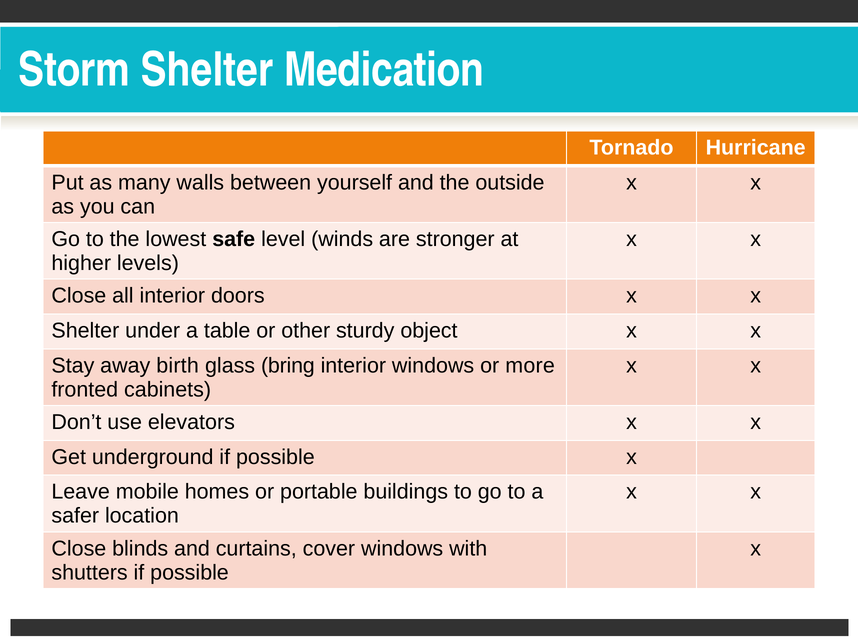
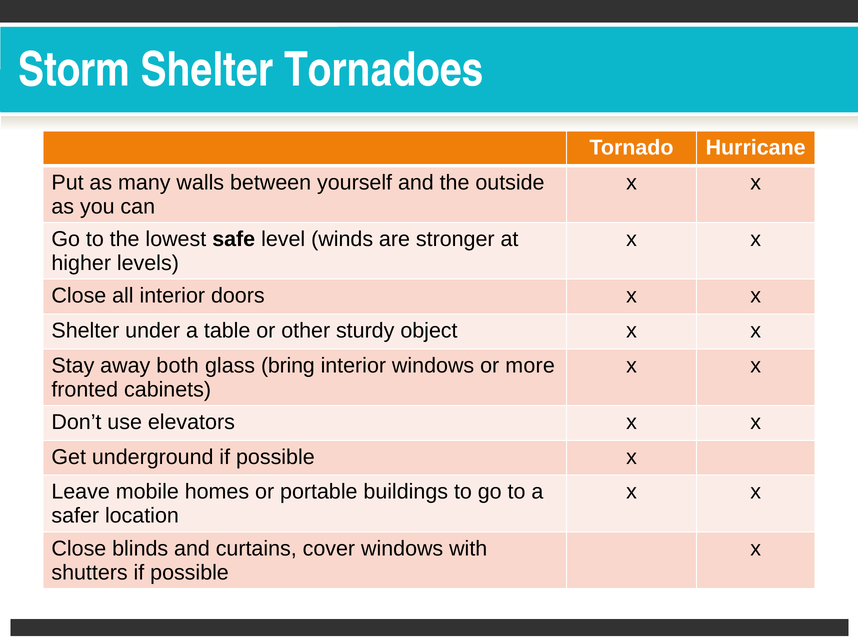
Medication: Medication -> Tornadoes (384, 70)
birth: birth -> both (178, 365)
